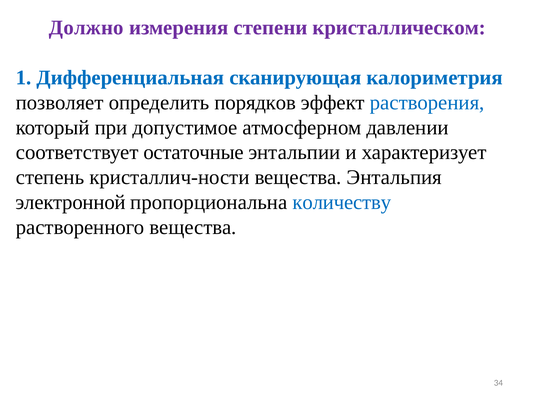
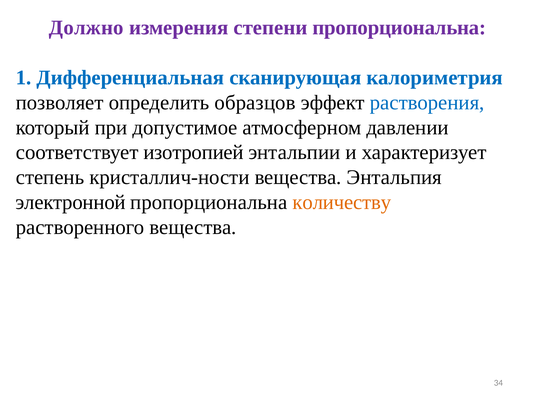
степени кристаллическом: кристаллическом -> пропорциональна (399, 28)
порядков: порядков -> образцов (255, 103)
остаточные: остаточные -> изотропией (194, 153)
количеству colour: blue -> orange (342, 203)
